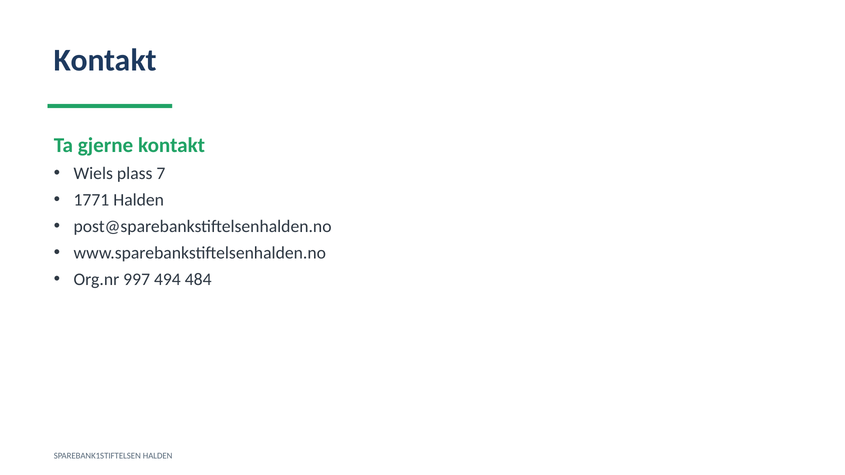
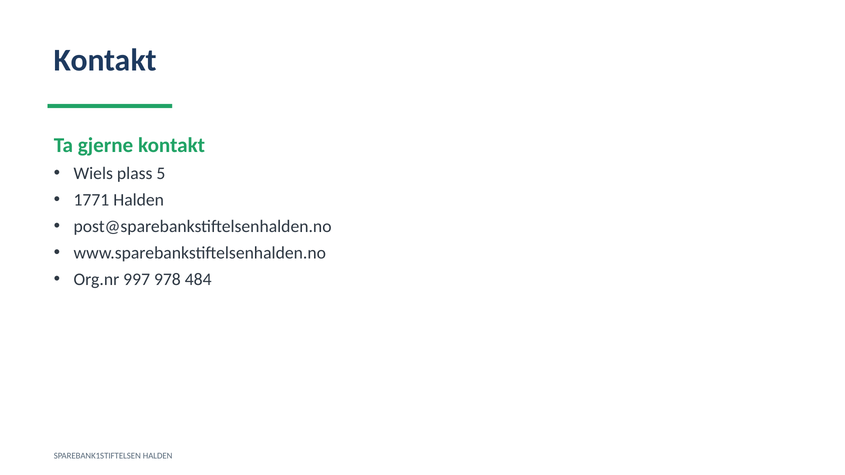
7: 7 -> 5 (161, 174)
494: 494 -> 978 (167, 279)
